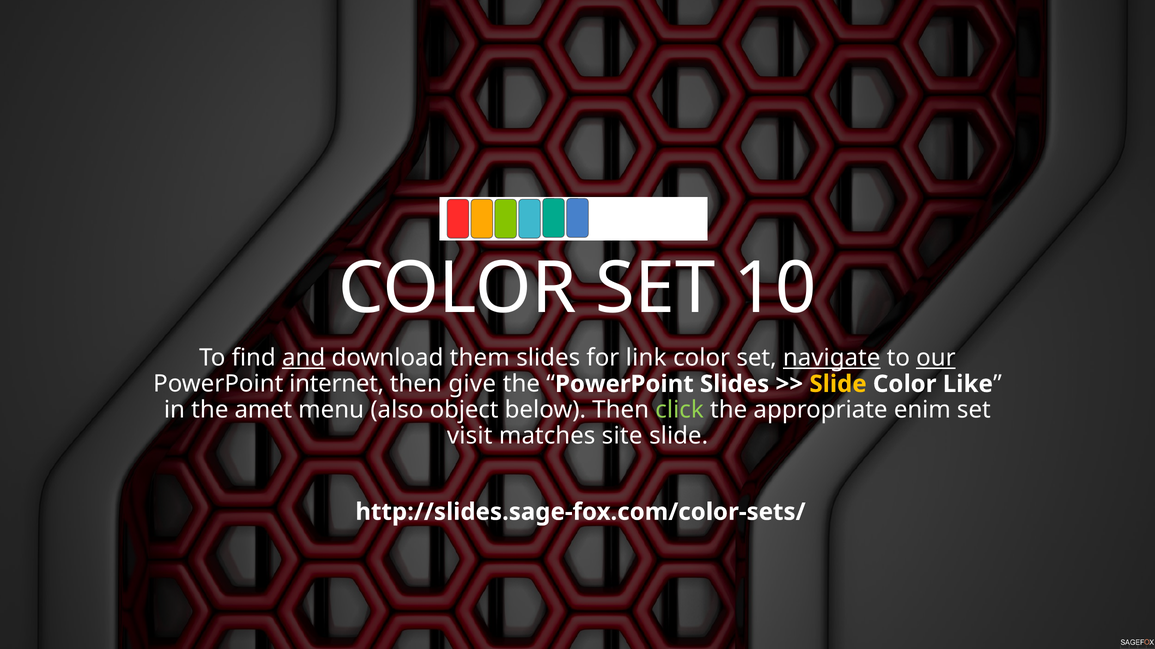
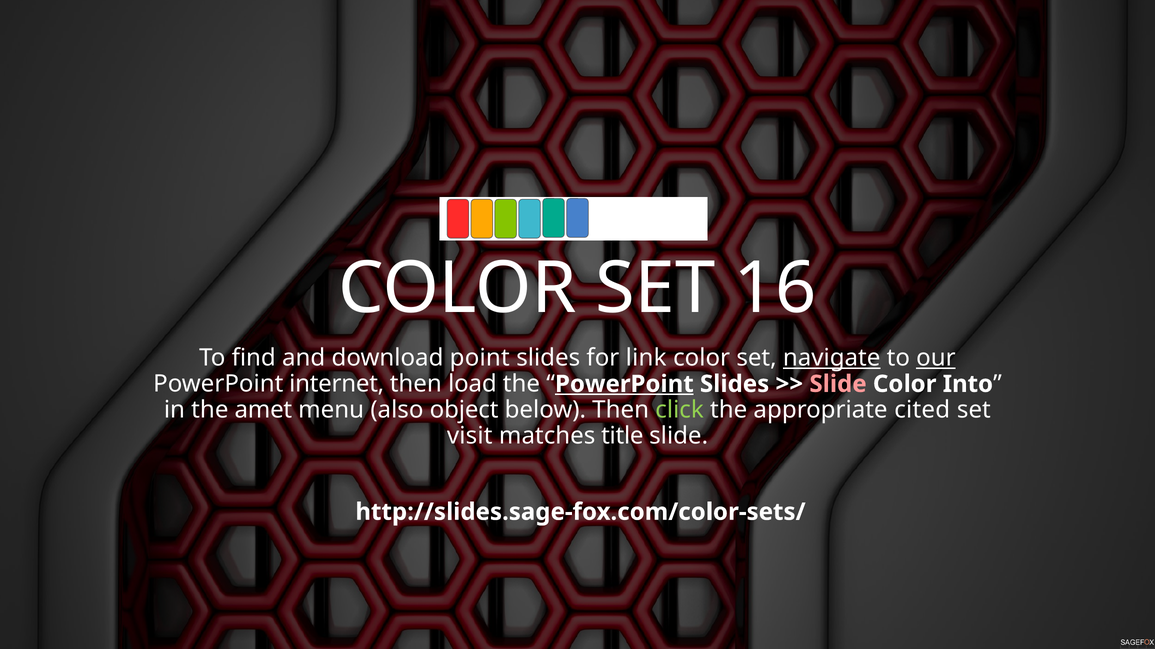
10: 10 -> 16 (775, 289)
and underline: present -> none (304, 358)
them: them -> point (480, 358)
give: give -> load (472, 384)
PowerPoint underline: none -> present (624, 384)
Slide colour: yellow -> pink (838, 384)
Like: Like -> Into (968, 384)
enim: enim -> cited (922, 410)
site: site -> title (622, 436)
